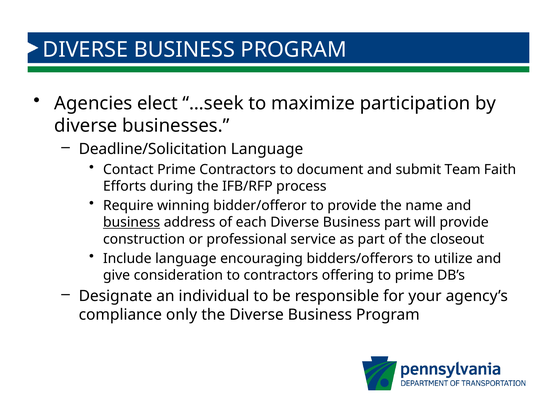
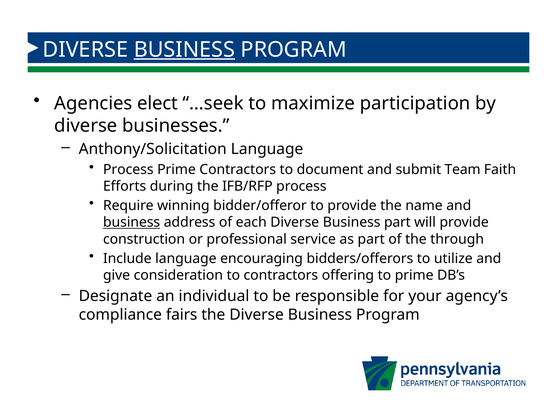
BUSINESS underline: none -> present (184, 50)
Deadline/Solicitation: Deadline/Solicitation -> Anthony/Solicitation (153, 149)
Contact: Contact -> Process (128, 169)
closeout: closeout -> through (457, 239)
only: only -> fairs (182, 315)
